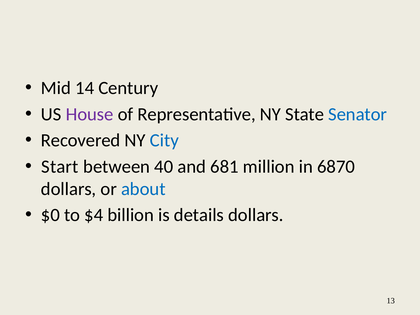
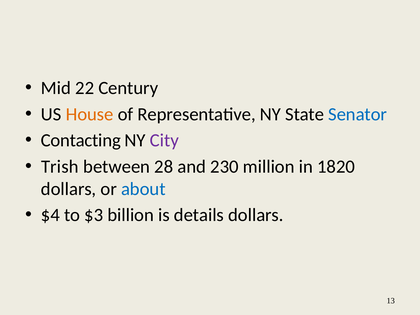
14: 14 -> 22 (85, 88)
House colour: purple -> orange (90, 114)
Recovered: Recovered -> Contacting (81, 140)
City colour: blue -> purple (164, 140)
Start: Start -> Trish (60, 167)
40: 40 -> 28 (164, 167)
681: 681 -> 230 (224, 167)
6870: 6870 -> 1820 (336, 167)
$0: $0 -> $4 (50, 215)
$4: $4 -> $3 (94, 215)
